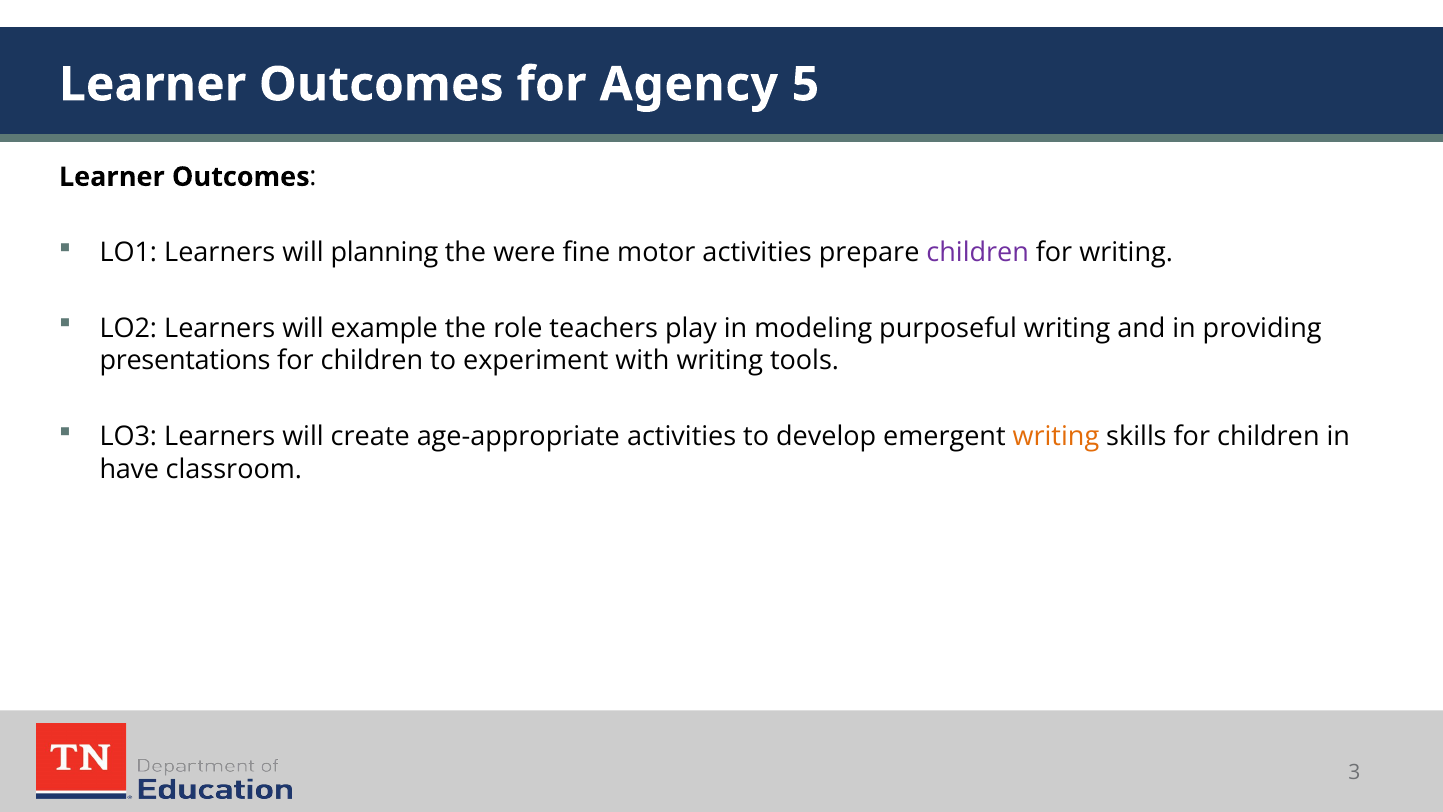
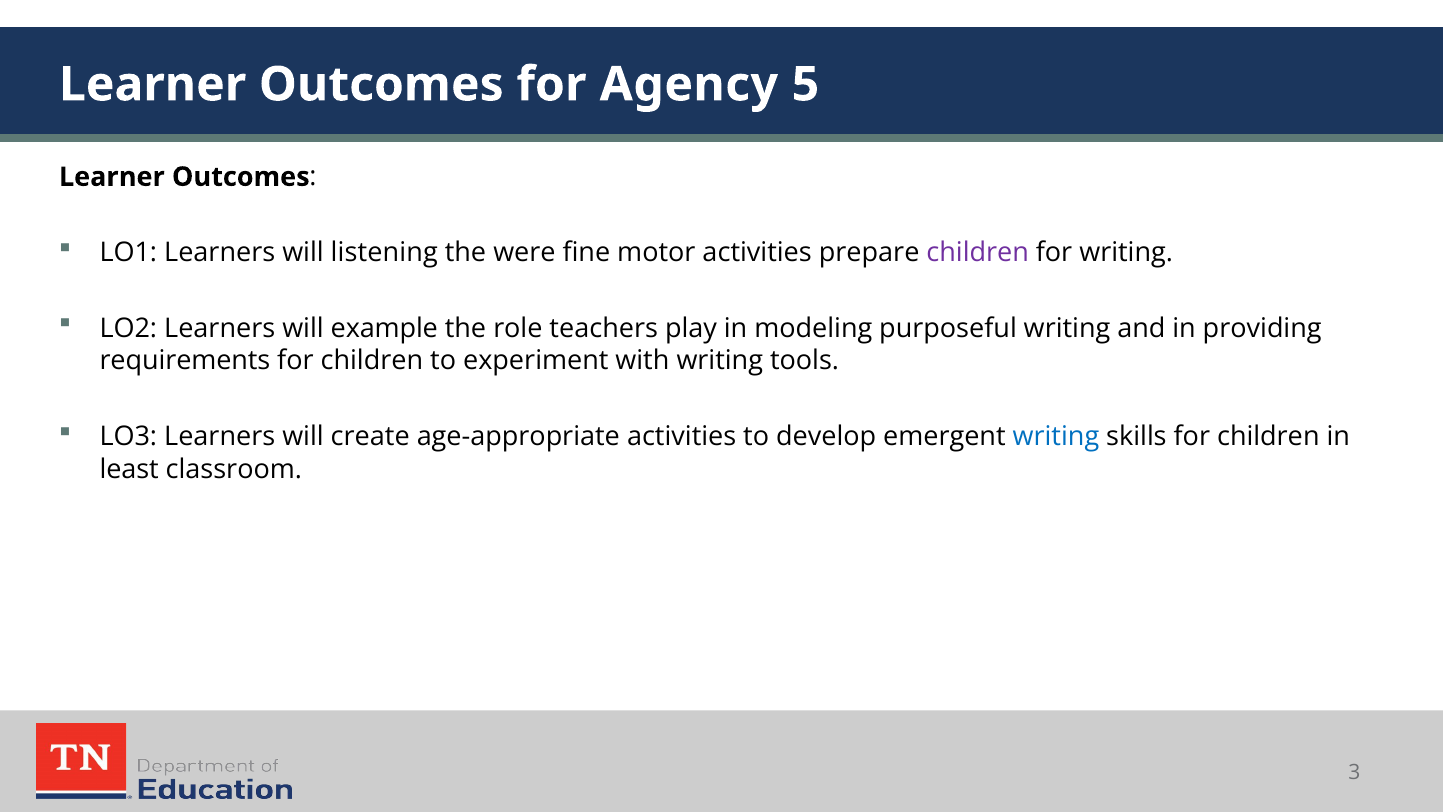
planning: planning -> listening (384, 253)
presentations: presentations -> requirements (185, 361)
writing colour: orange -> blue (1056, 437)
have: have -> least (129, 469)
